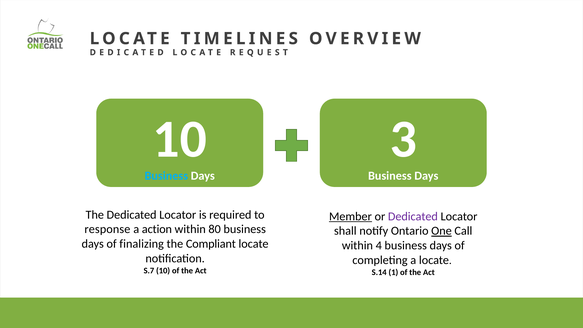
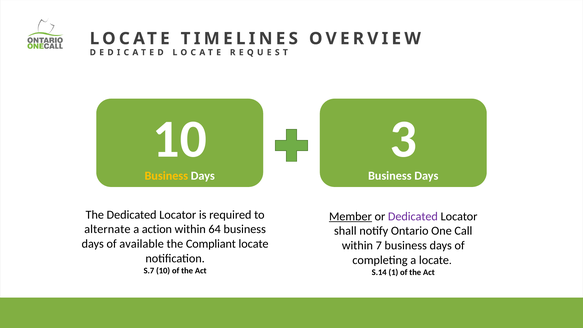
Business colour: light blue -> yellow (166, 176)
response: response -> alternate (107, 229)
80: 80 -> 64 (215, 229)
One underline: present -> none (441, 231)
finalizing: finalizing -> available (142, 244)
4: 4 -> 7 (379, 245)
